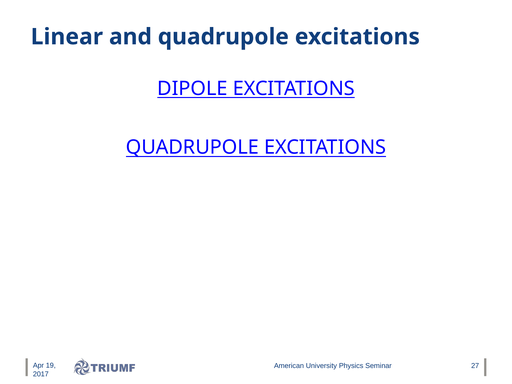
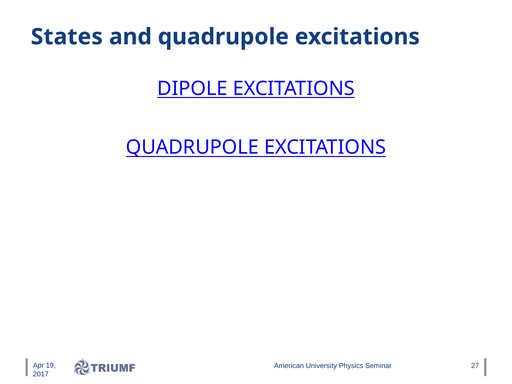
Linear: Linear -> States (67, 37)
